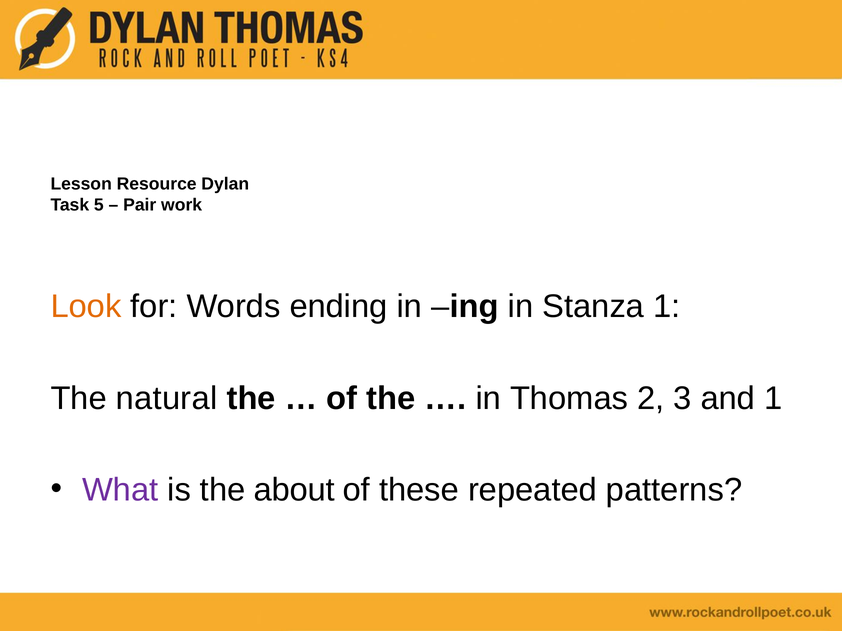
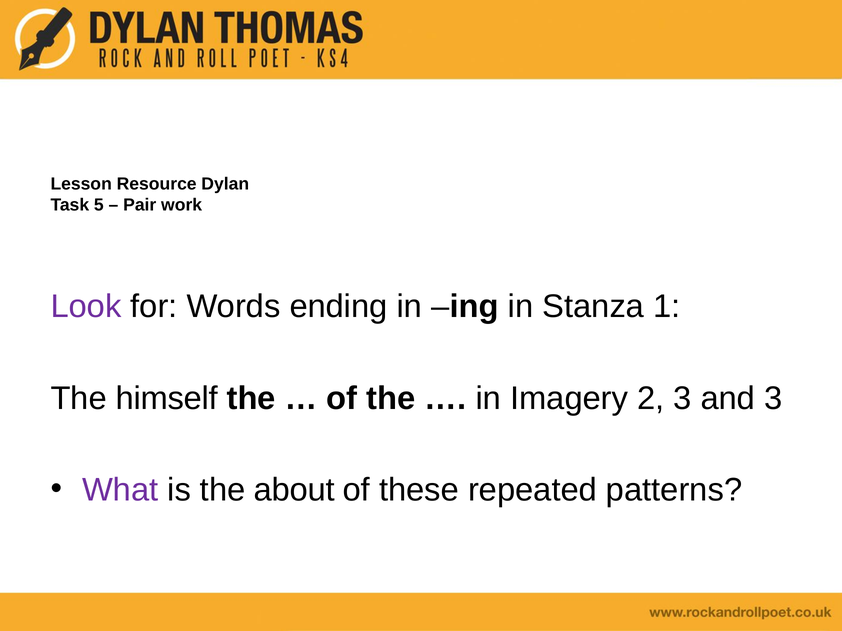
Look colour: orange -> purple (86, 307)
natural: natural -> himself (167, 399)
Thomas: Thomas -> Imagery (569, 399)
and 1: 1 -> 3 (773, 399)
